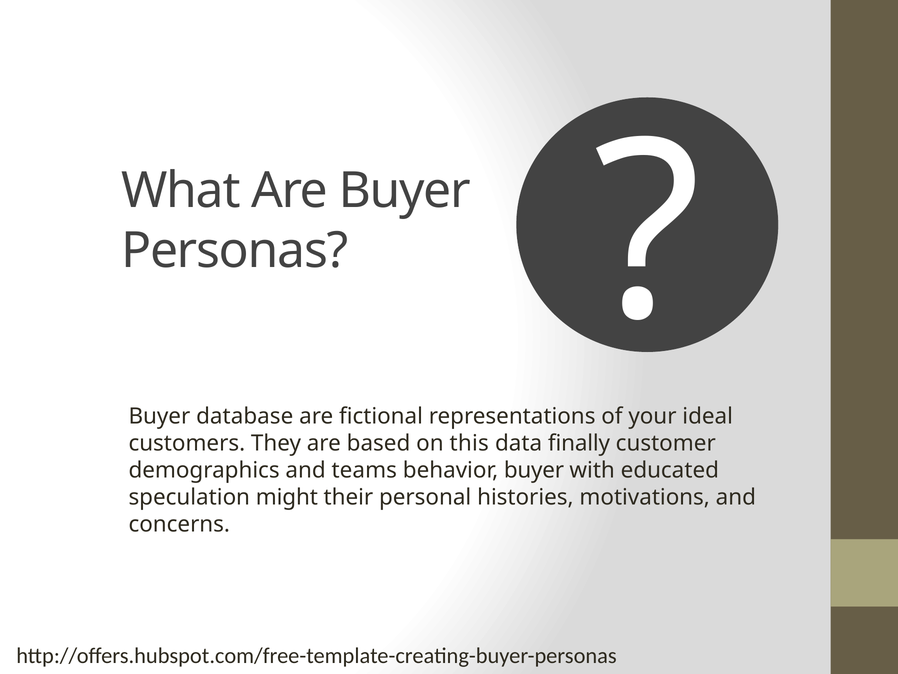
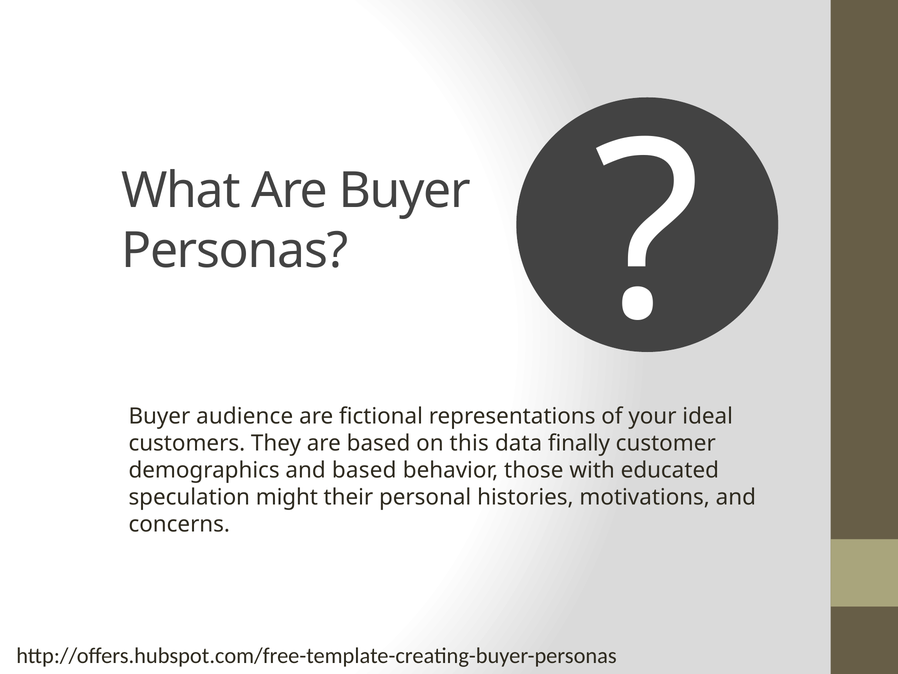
database: database -> audience (245, 416)
and teams: teams -> based (364, 470)
behavior buyer: buyer -> those (534, 470)
